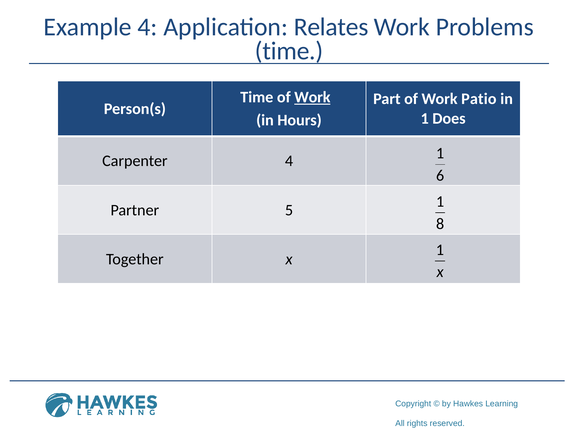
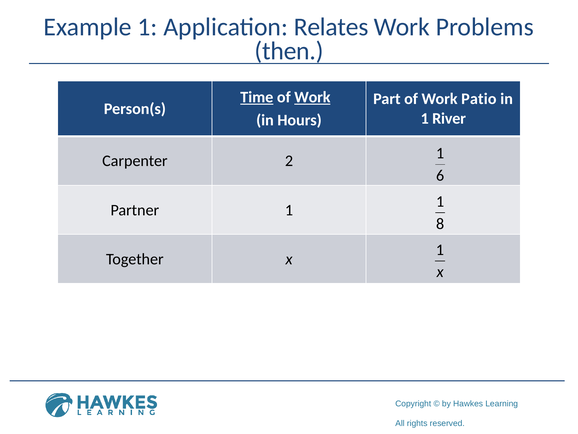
Example 4: 4 -> 1 (148, 27)
time: time -> then (289, 51)
Time underline: none -> present (257, 97)
Does: Does -> River (449, 118)
Carpenter 4: 4 -> 2 (289, 161)
Partner 5: 5 -> 1 (289, 210)
